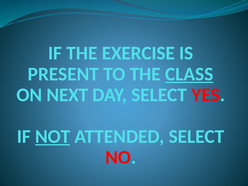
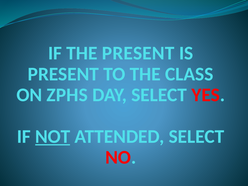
THE EXERCISE: EXERCISE -> PRESENT (138, 53)
CLASS underline: present -> none (189, 74)
NEXT: NEXT -> ZPHS (67, 95)
